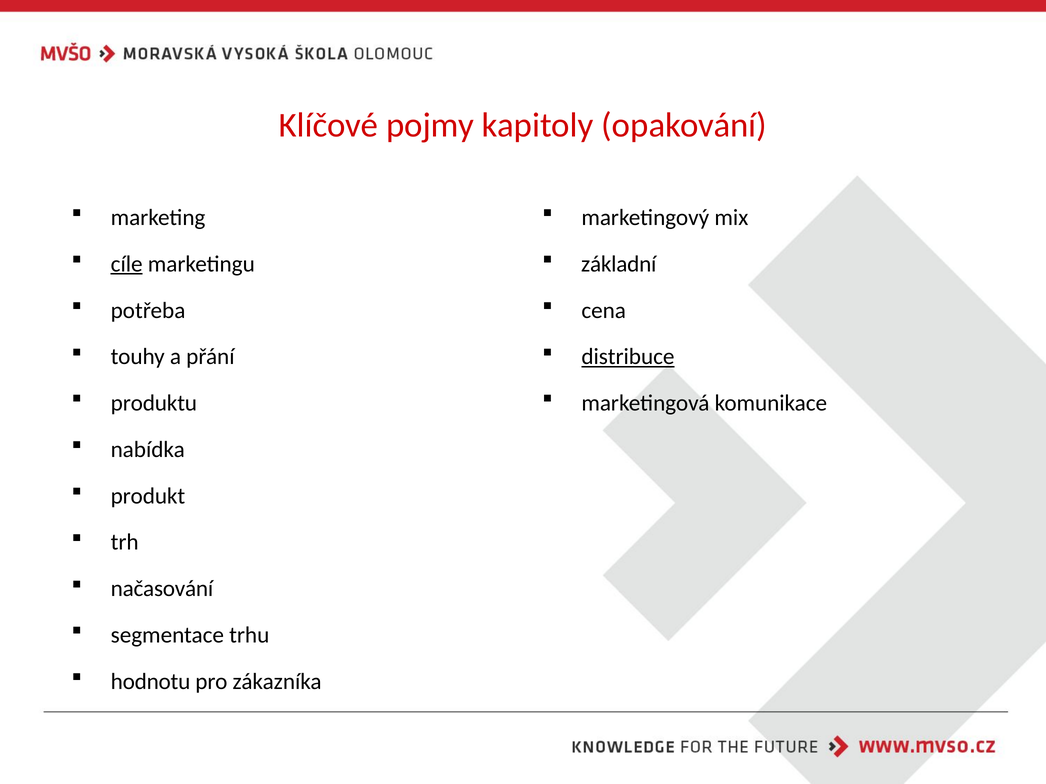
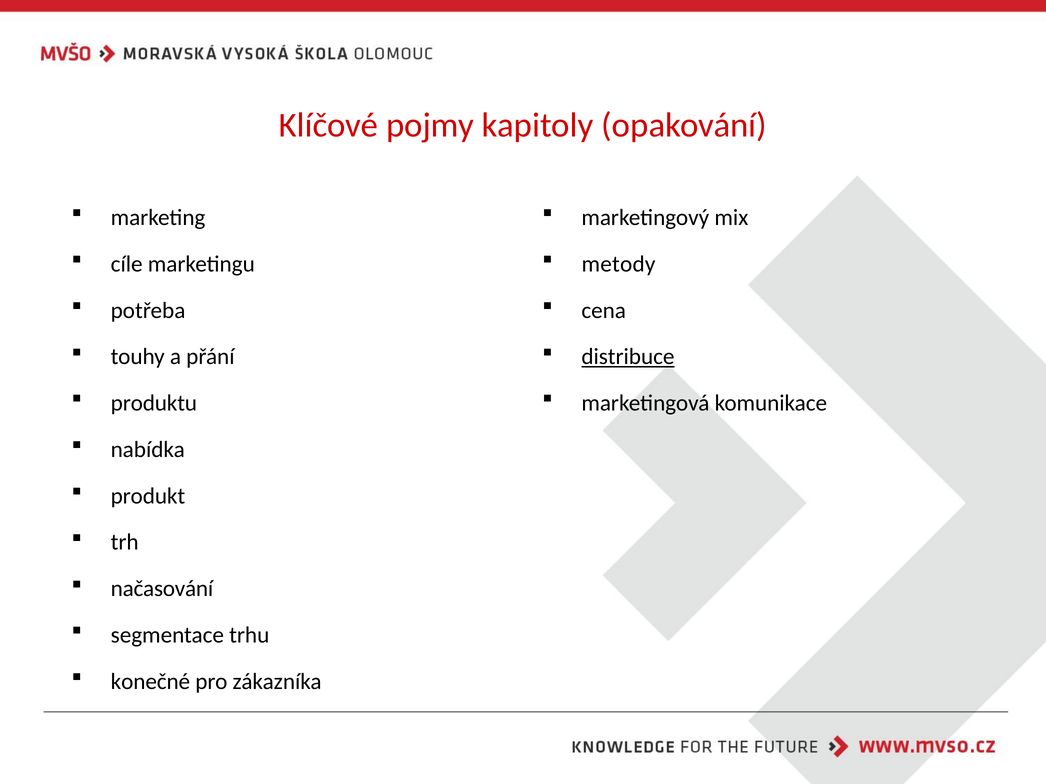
cíle underline: present -> none (127, 264)
základní: základní -> metody (619, 264)
hodnotu: hodnotu -> konečné (150, 682)
